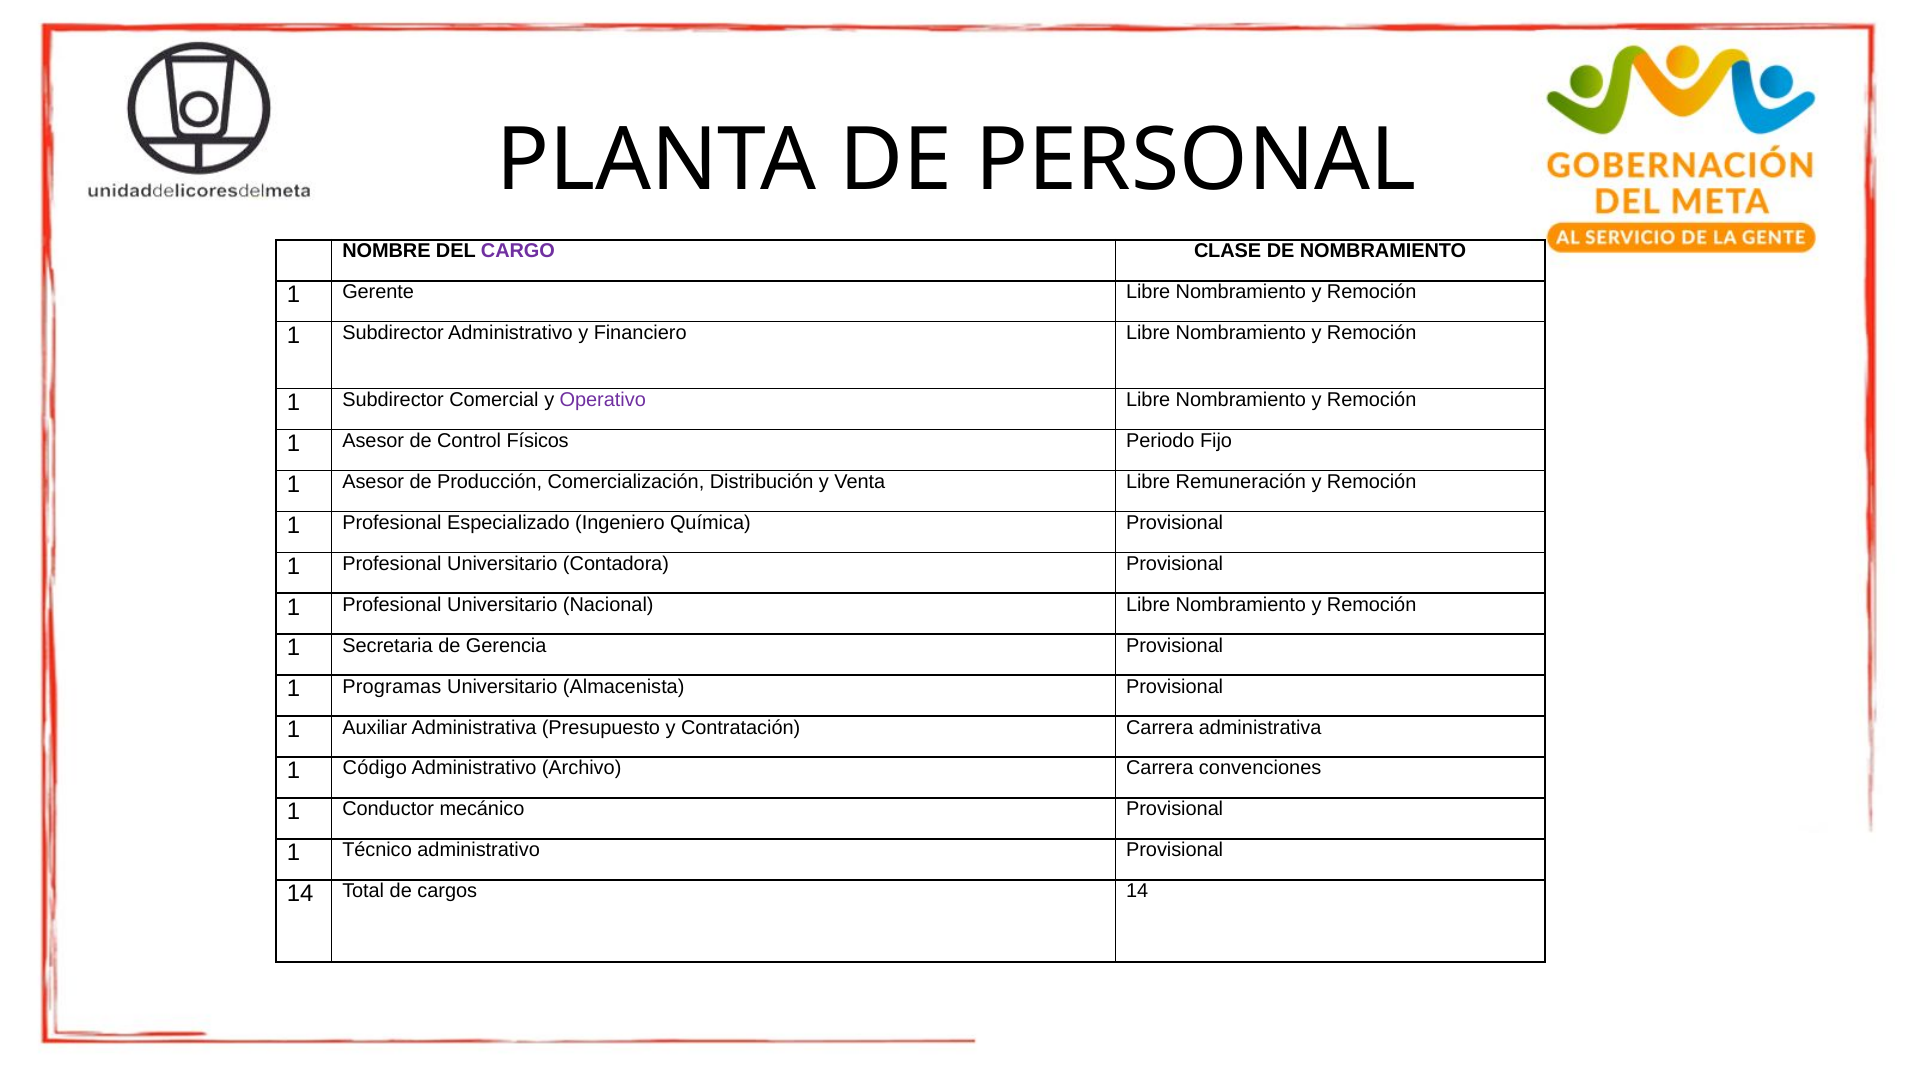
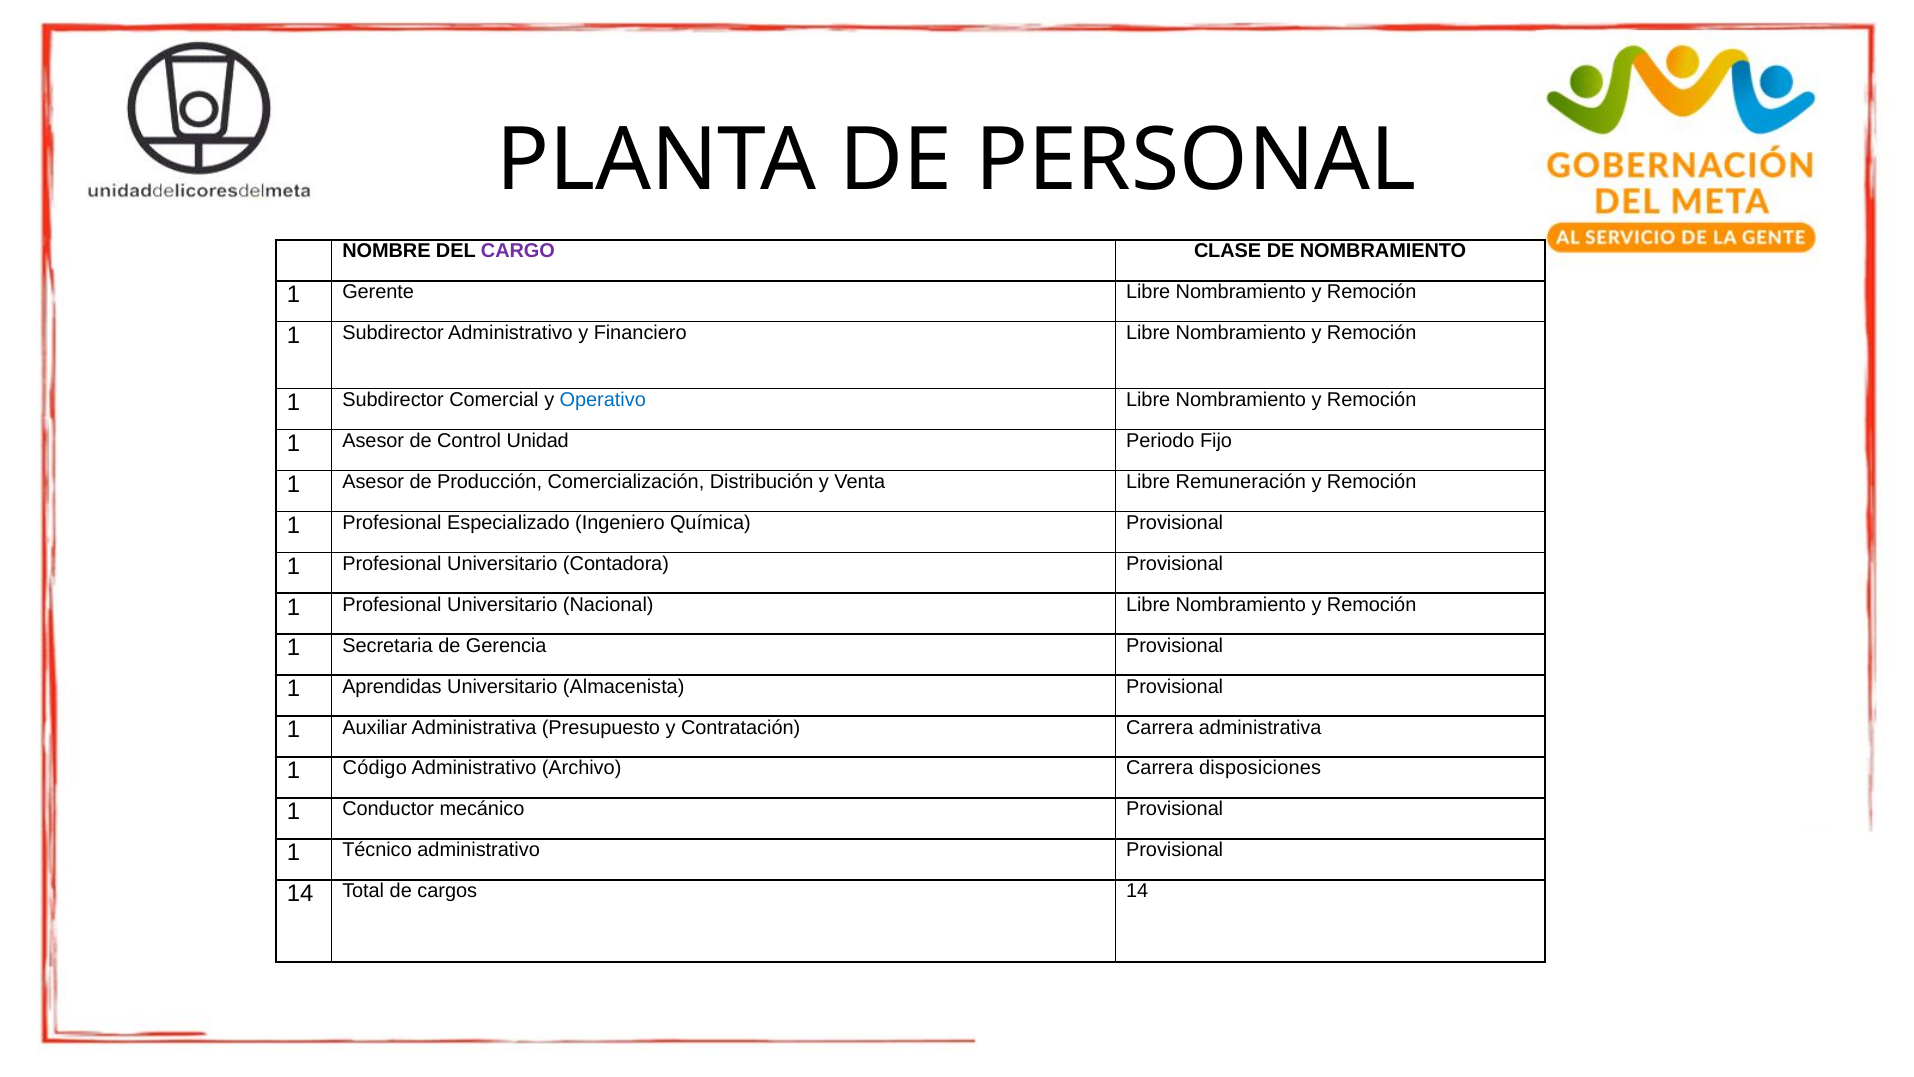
Operativo colour: purple -> blue (603, 400)
Físicos: Físicos -> Unidad (538, 441)
Programas: Programas -> Aprendidas (392, 686)
convenciones: convenciones -> disposiciones (1260, 768)
